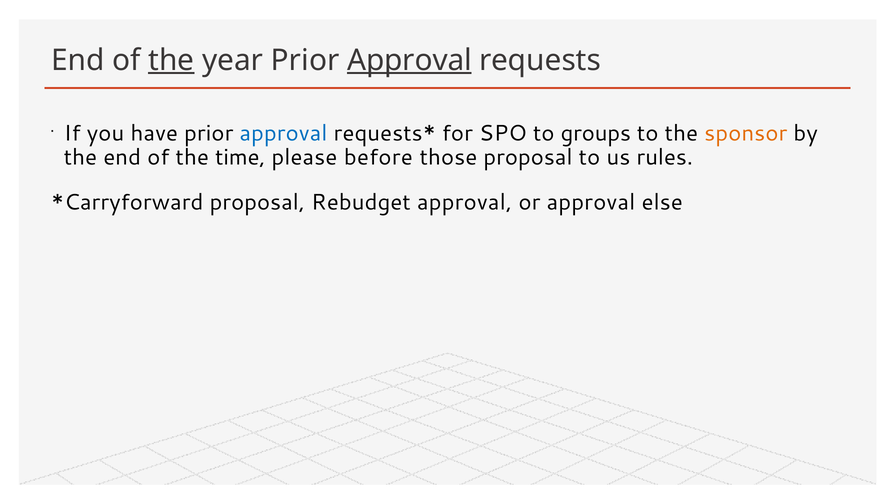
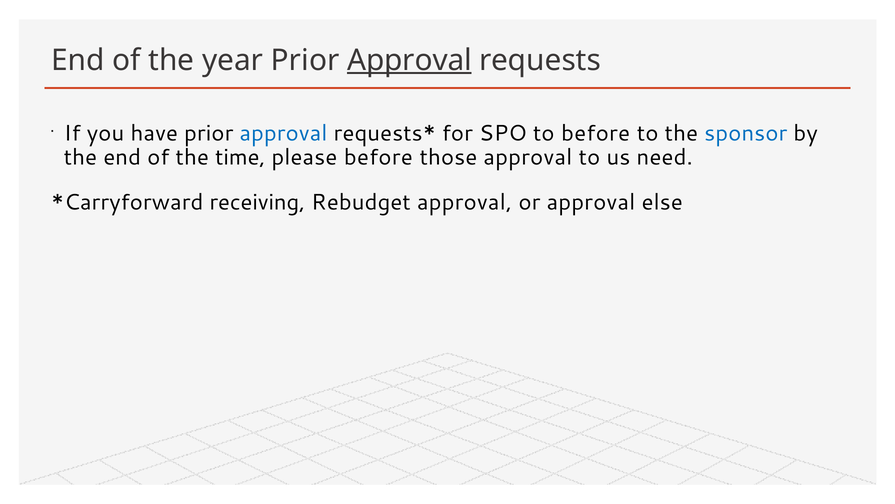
the underline: present -> none (171, 60)
to groups: groups -> before (596, 133)
sponsor colour: orange -> blue (746, 133)
those proposal: proposal -> approval (528, 157)
rules: rules -> need (665, 157)
proposal: proposal -> receiving (257, 202)
